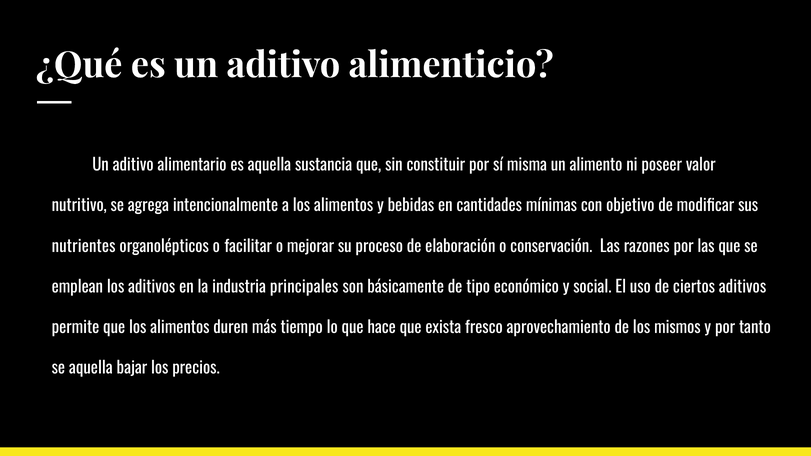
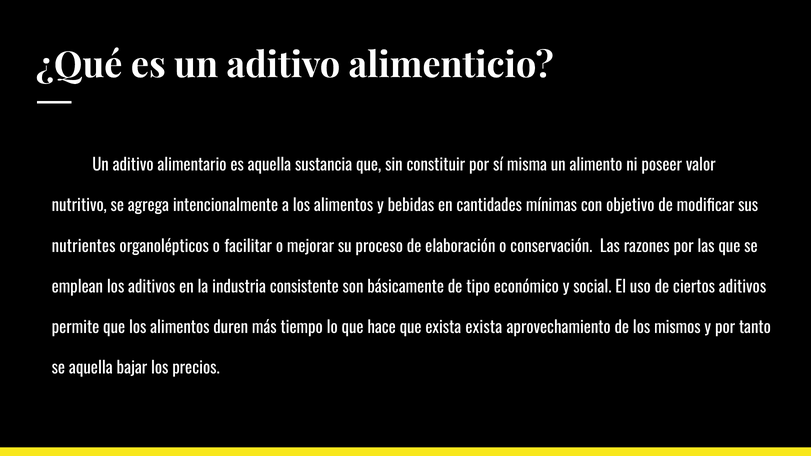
principales: principales -> consistente (304, 287)
exista fresco: fresco -> exista (484, 328)
